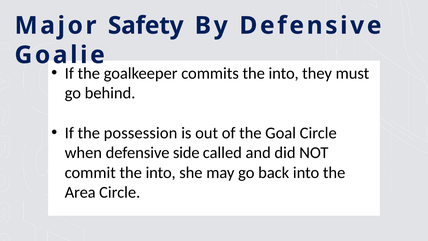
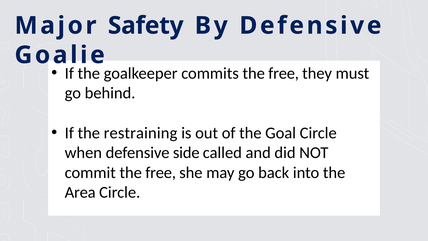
commits the into: into -> free (284, 73)
possession: possession -> restraining (141, 133)
commit the into: into -> free (161, 172)
